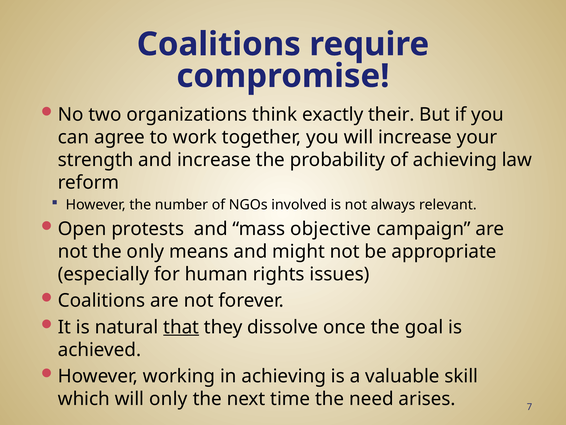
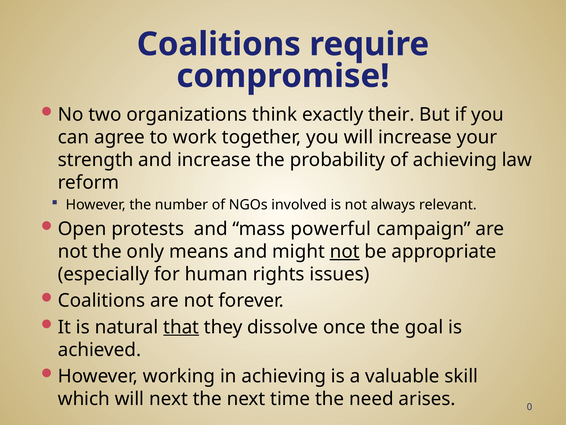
objective: objective -> powerful (331, 229)
not underline: none -> present (345, 251)
will only: only -> next (169, 398)
7: 7 -> 0 (529, 407)
